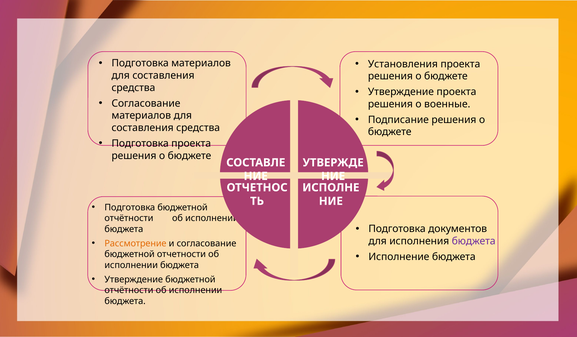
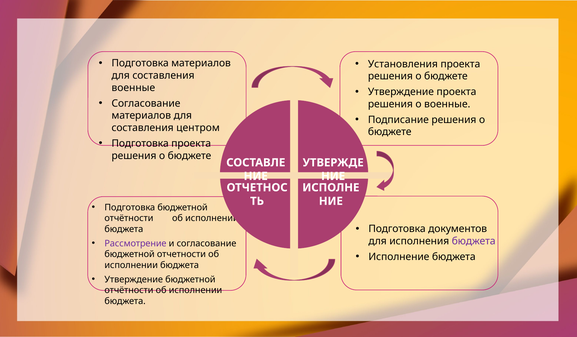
средства: средства -> военные (133, 88)
средства: средства -> центром (198, 128)
Рассмотрение colour: orange -> purple (135, 243)
